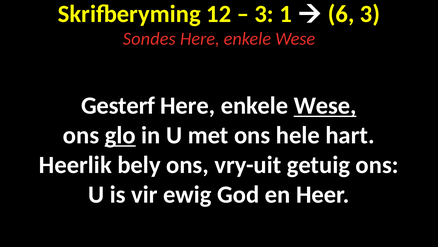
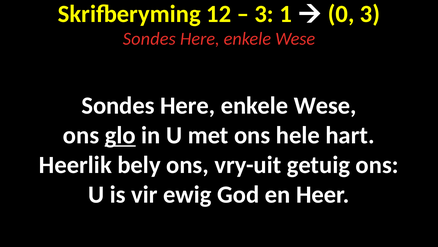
6: 6 -> 0 (341, 14)
Gesterf: Gesterf -> Sondes (118, 105)
Wese underline: present -> none (325, 105)
